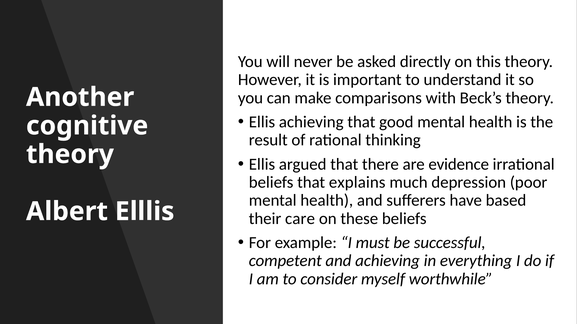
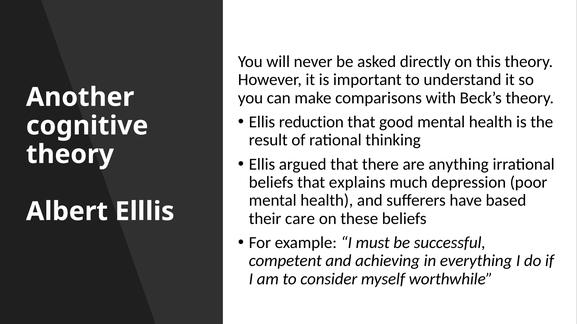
Ellis achieving: achieving -> reduction (311, 122)
evidence: evidence -> anything (459, 164)
